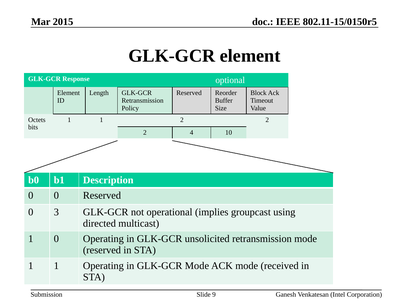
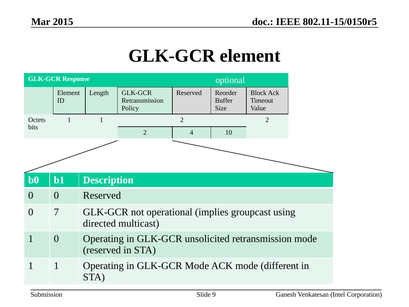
3: 3 -> 7 (56, 212)
received: received -> different (280, 266)
